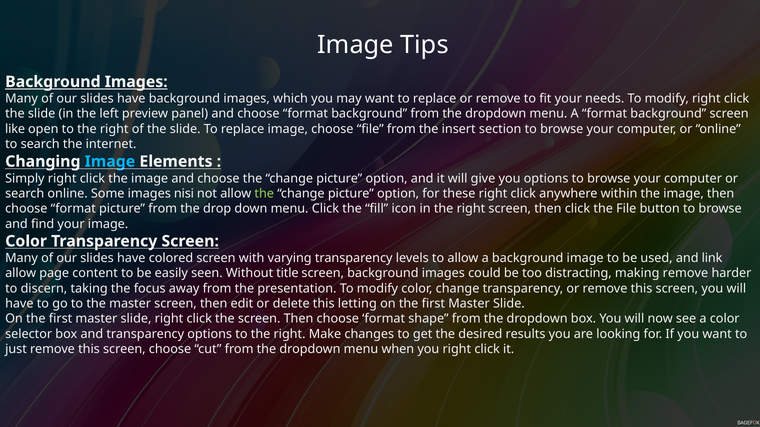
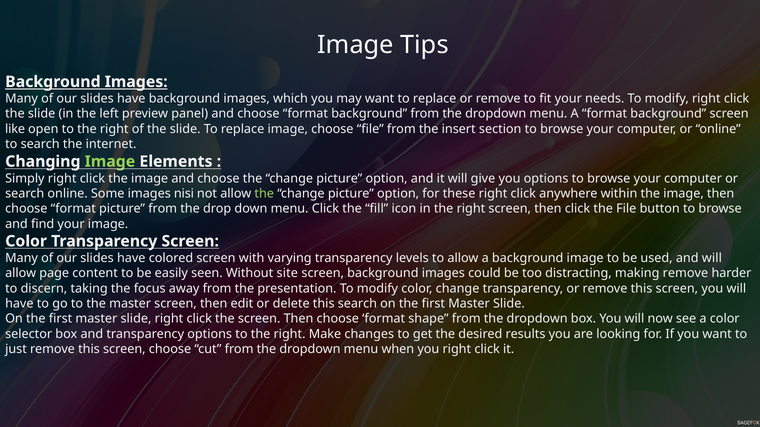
Image colour: light blue -> light green (110, 162)
and link: link -> will (712, 258)
title: title -> site (287, 274)
this letting: letting -> search (357, 304)
